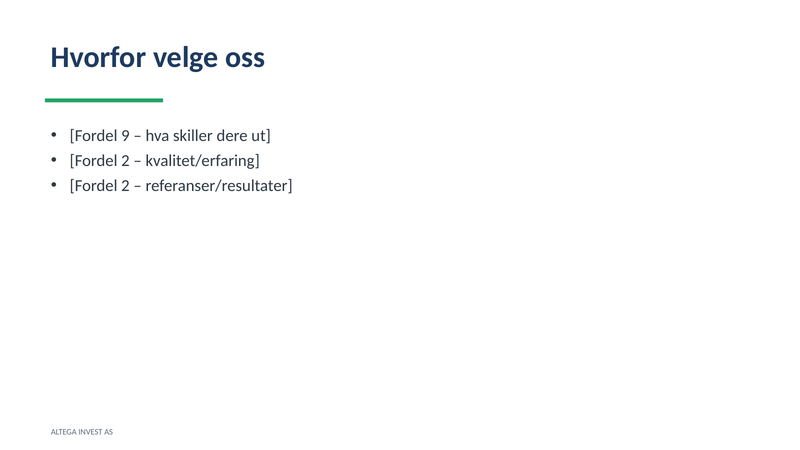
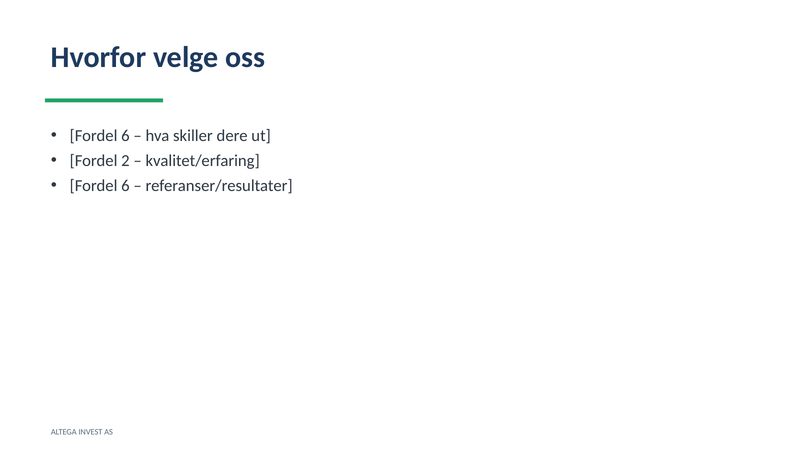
9: 9 -> 6 (125, 135)
2: 2 -> 6 (125, 186)
